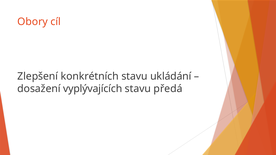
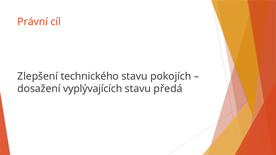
Obory: Obory -> Právní (33, 22)
konkrétních: konkrétních -> technického (90, 76)
ukládání: ukládání -> pokojích (171, 76)
